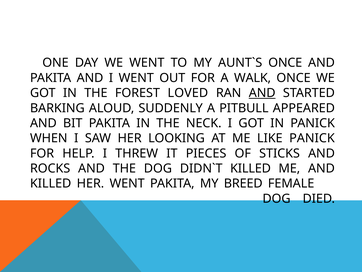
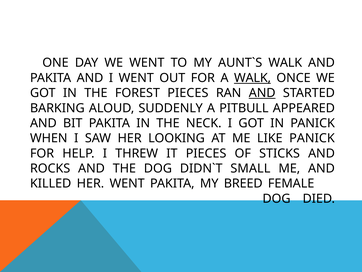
ONCE: ONCE -> WALK (285, 63)
WALK underline: none -> present (252, 78)
FOREST LOVED: LOVED -> PIECES (188, 93)
KILLED: KILLED -> SMALL (250, 168)
